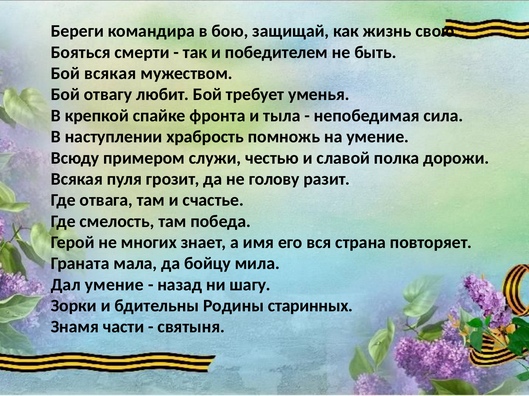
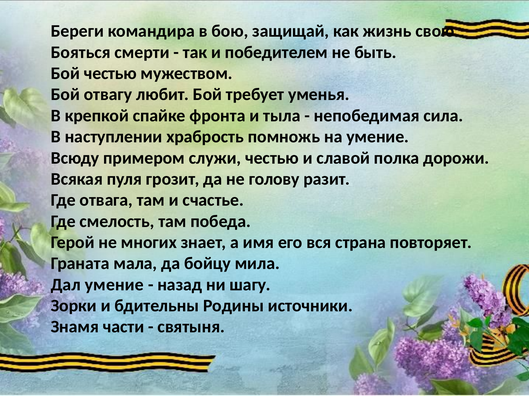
Бой всякая: всякая -> честью (110, 74)
старинных: старинных -> источники (310, 306)
